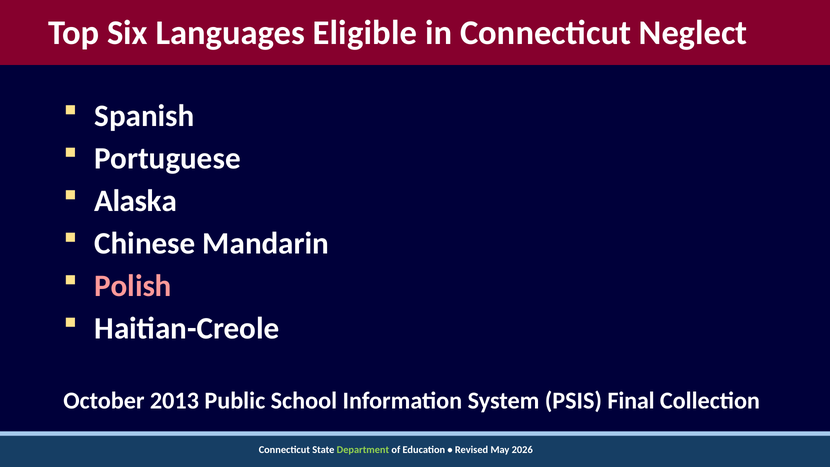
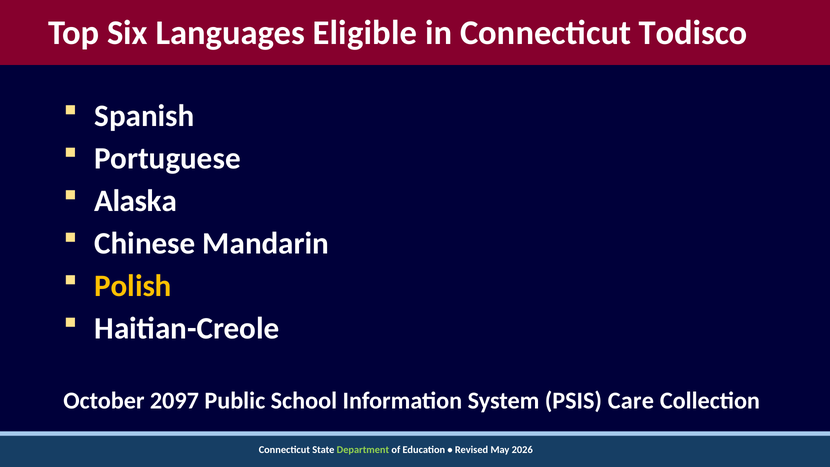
Neglect: Neglect -> Todisco (693, 33)
Polish colour: pink -> yellow (133, 286)
2013: 2013 -> 2097 (174, 401)
Final: Final -> Care (631, 401)
